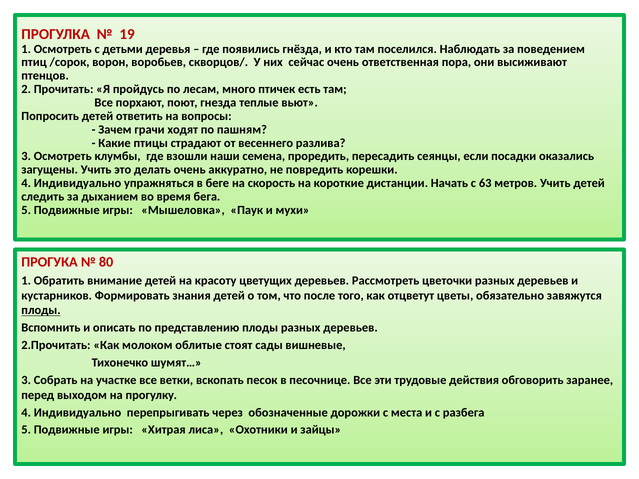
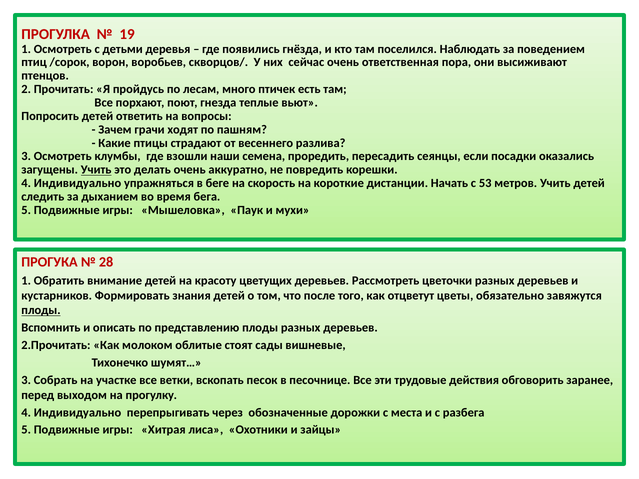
Учить underline: none -> present (96, 170)
63: 63 -> 53 (485, 183)
80: 80 -> 28 (106, 262)
